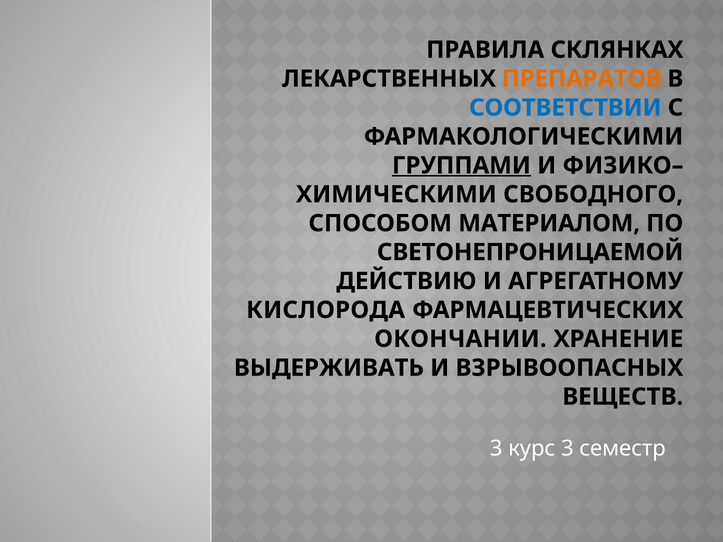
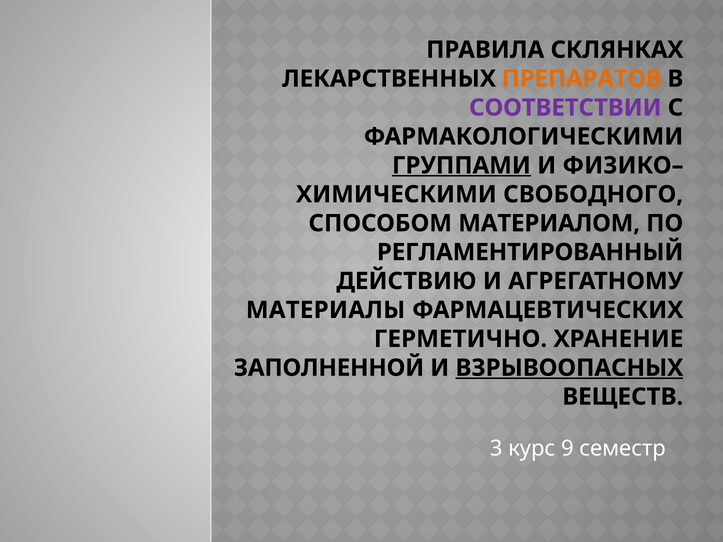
СООТВЕТСТВИИ colour: blue -> purple (565, 108)
СВЕТОНЕПРОНИЦАЕМОЙ: СВЕТОНЕПРОНИЦАЕМОЙ -> РЕГЛАМЕНТИРОВАННЫЙ (530, 252)
КИСЛОРОДА: КИСЛОРОДА -> МАТЕРИАЛЫ (326, 310)
ОКОНЧАНИИ: ОКОНЧАНИИ -> ГЕРМЕТИЧНО (461, 339)
ВЫДЕРЖИВАТЬ: ВЫДЕРЖИВАТЬ -> ЗАПОЛНЕННОЙ (329, 368)
ВЗРЫВООПАСНЫХ underline: none -> present (569, 368)
курс 3: 3 -> 9 (567, 449)
